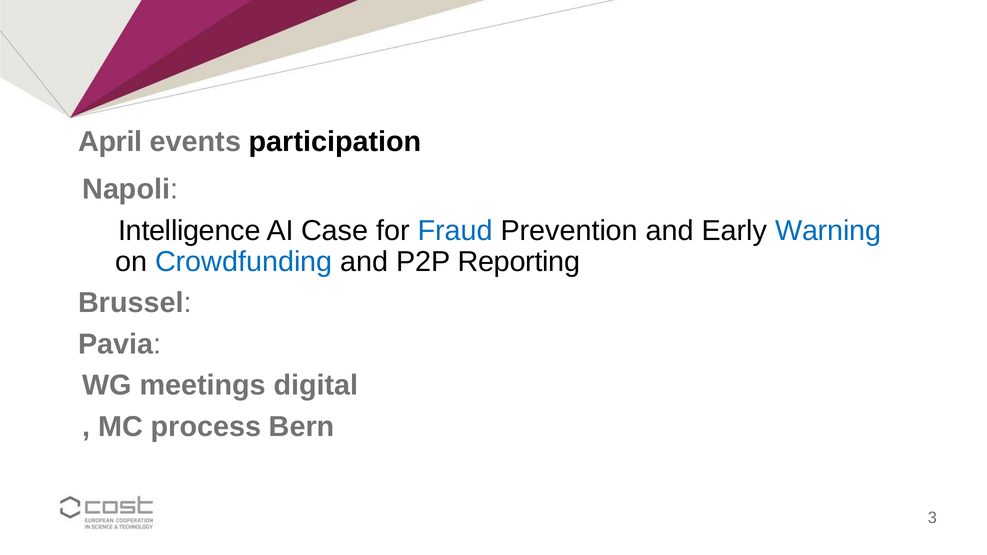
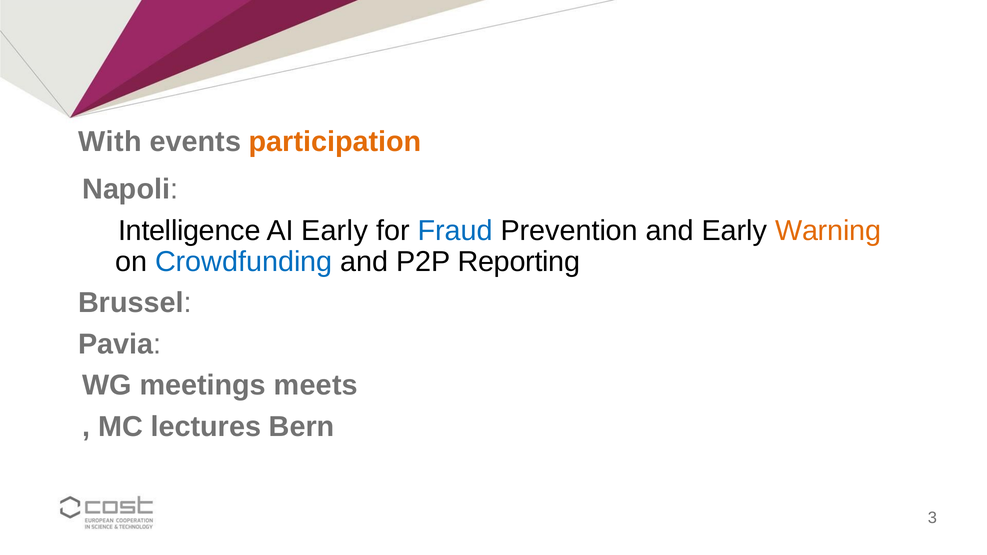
April: April -> With (110, 142)
participation colour: black -> orange (335, 142)
AI Case: Case -> Early (335, 231)
Warning colour: blue -> orange (828, 231)
digital: digital -> meets (316, 386)
process: process -> lectures (206, 427)
